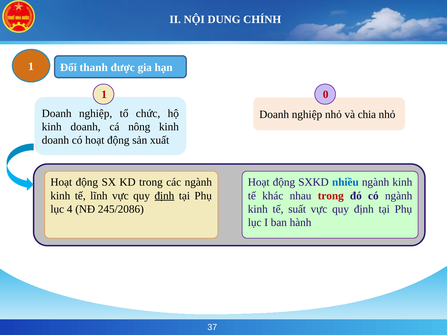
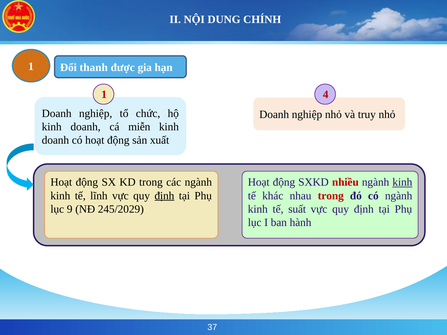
0: 0 -> 4 (326, 95)
chia: chia -> truy (367, 115)
nông: nông -> miễn (139, 127)
nhiều colour: blue -> red (345, 182)
kinh underline: none -> present (402, 182)
4: 4 -> 9 (70, 209)
245/2086: 245/2086 -> 245/2029 (121, 209)
